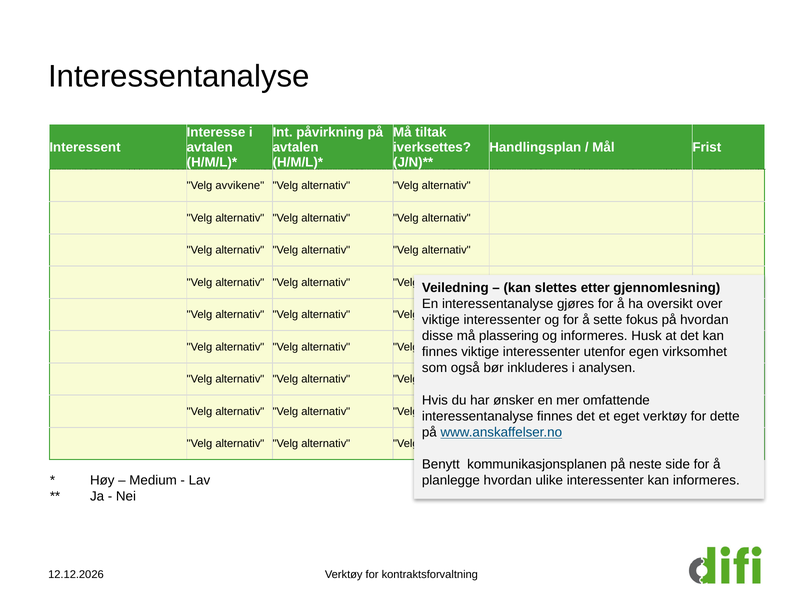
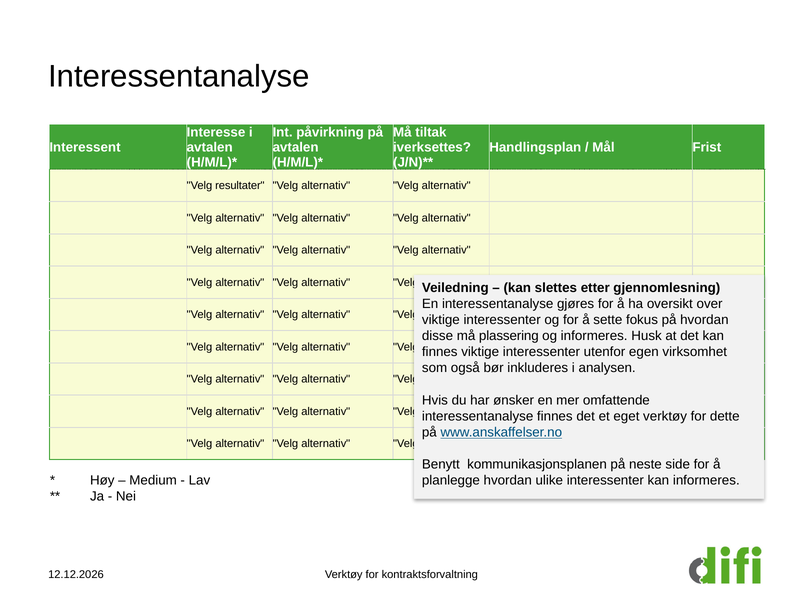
avvikene: avvikene -> resultater (240, 186)
